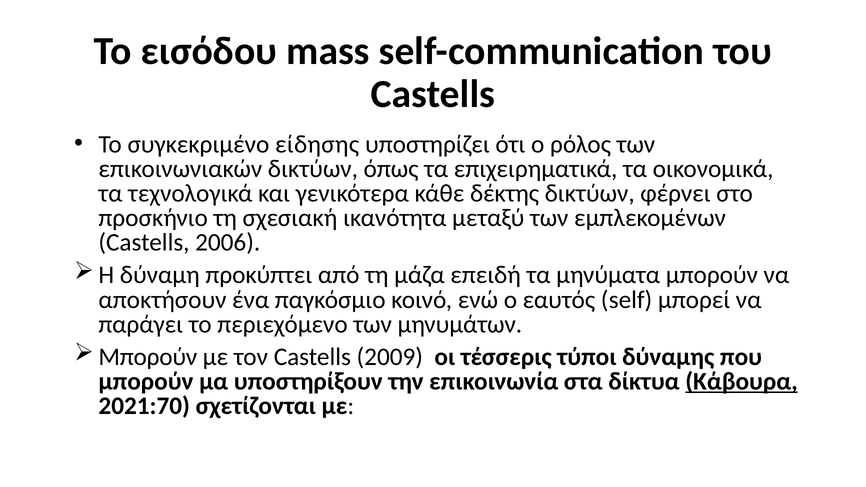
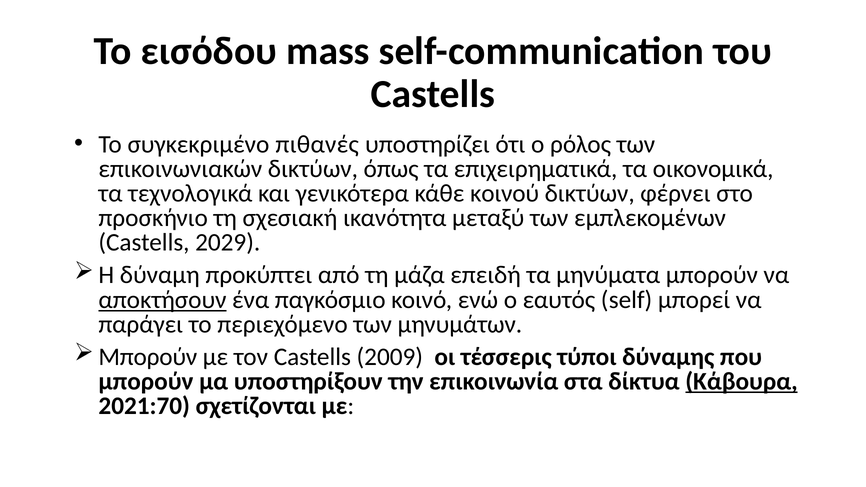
είδησης: είδησης -> πιθανές (317, 144)
δέκτης: δέκτης -> κοινού (505, 193)
2006: 2006 -> 2029 (228, 243)
αποκτήσουν underline: none -> present (162, 300)
